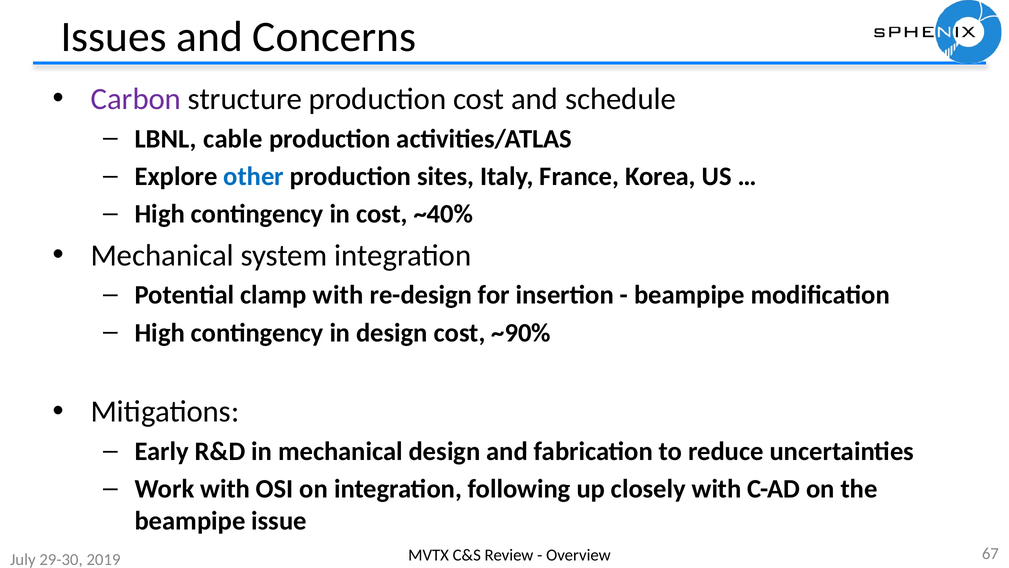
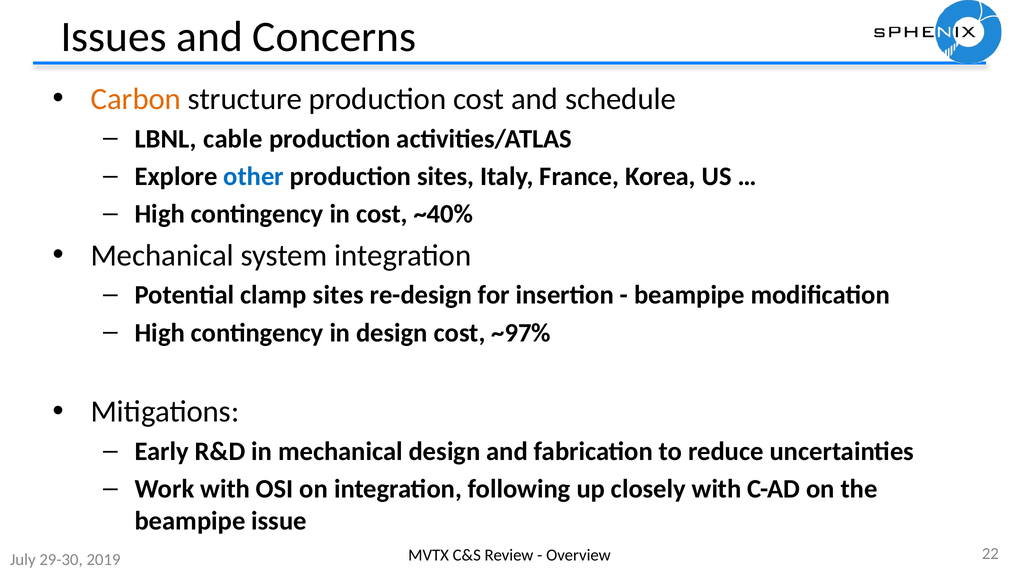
Carbon colour: purple -> orange (136, 99)
clamp with: with -> sites (338, 295)
~90%: ~90% -> ~97% (521, 332)
67: 67 -> 22 (990, 553)
